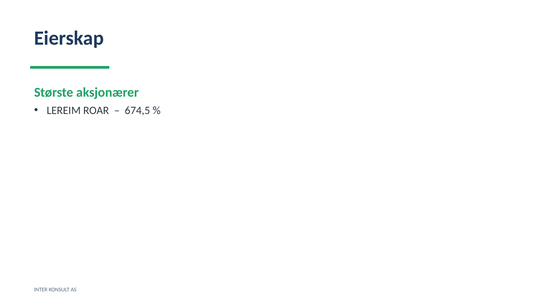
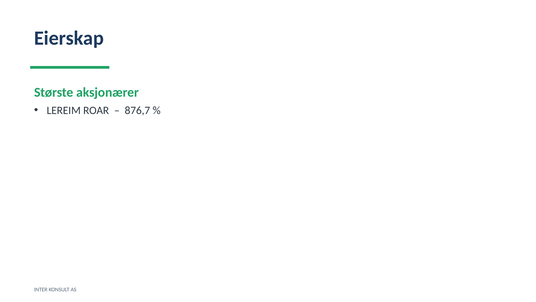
674,5: 674,5 -> 876,7 (137, 110)
